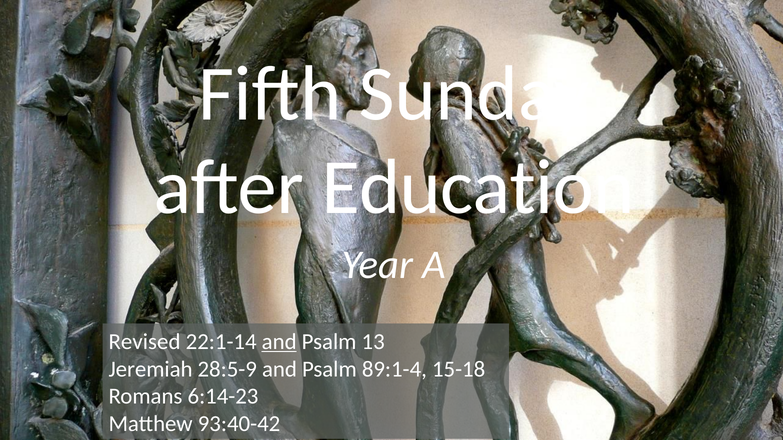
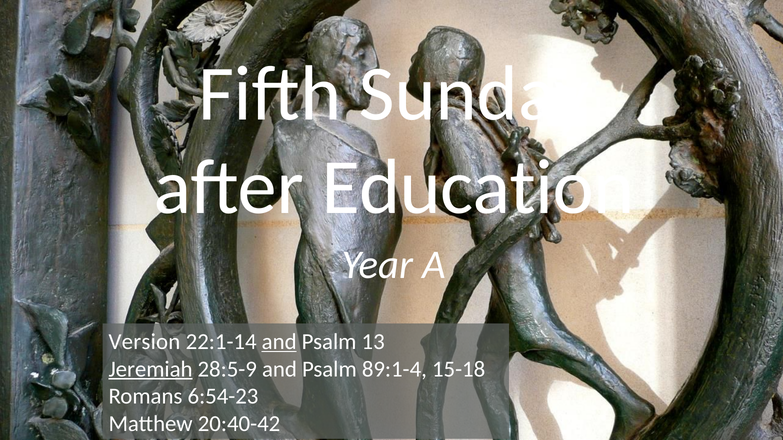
Revised: Revised -> Version (144, 342)
Jeremiah underline: none -> present (151, 369)
6:14-23: 6:14-23 -> 6:54-23 (223, 397)
93:40-42: 93:40-42 -> 20:40-42 (239, 424)
